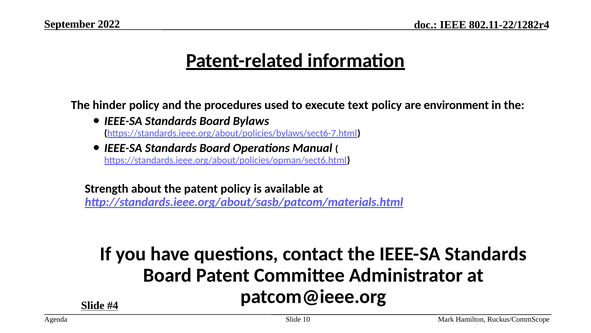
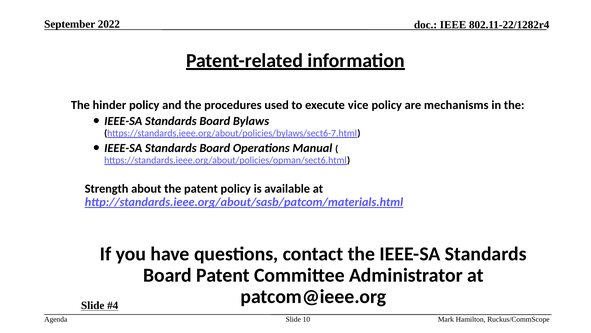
text: text -> vice (358, 105)
environment: environment -> mechanisms (456, 105)
